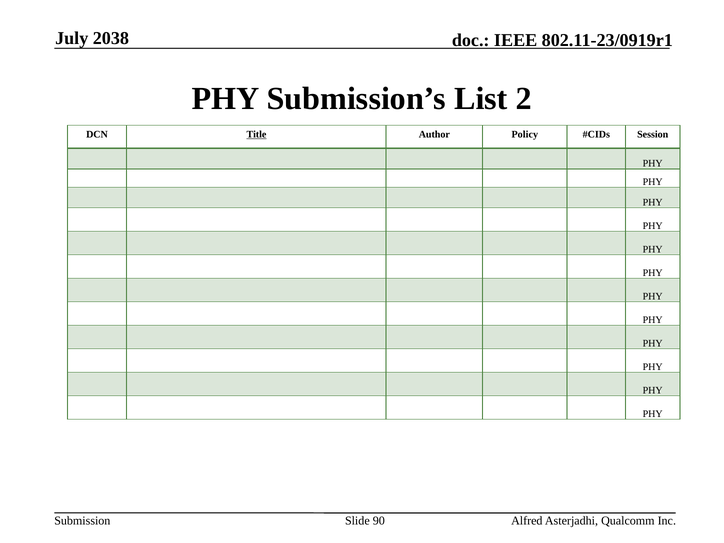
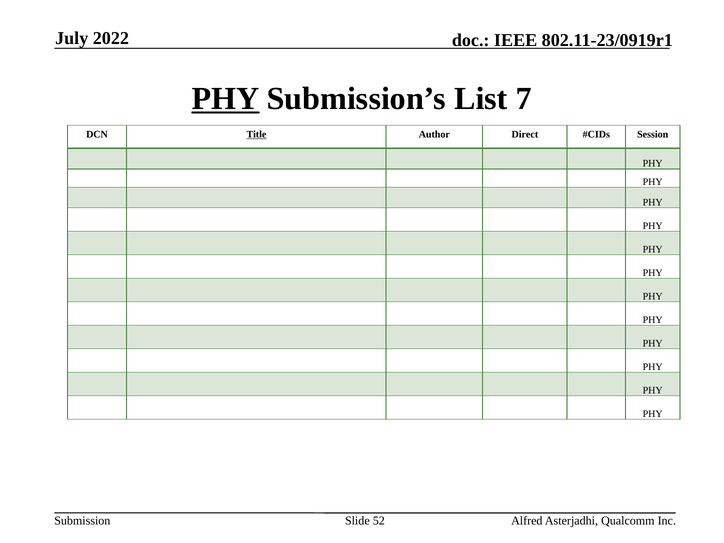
2038: 2038 -> 2022 (111, 38)
PHY underline: none -> present (226, 99)
2: 2 -> 7 (524, 99)
Policy: Policy -> Direct (525, 134)
90: 90 -> 52 (379, 521)
